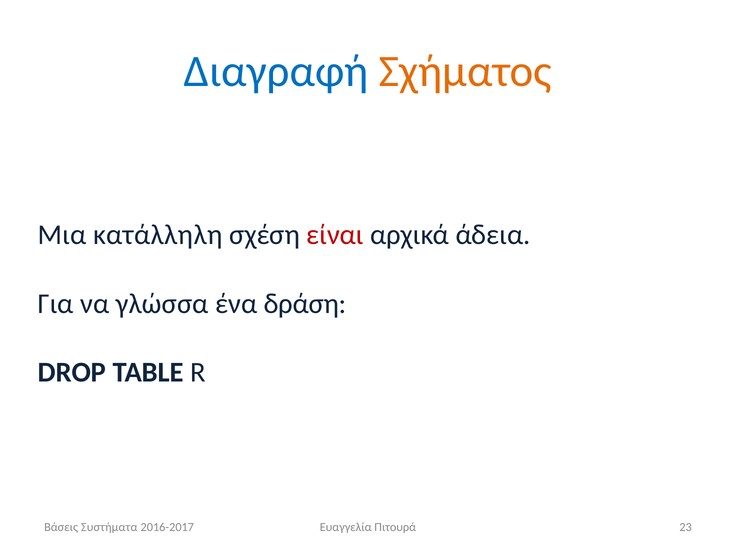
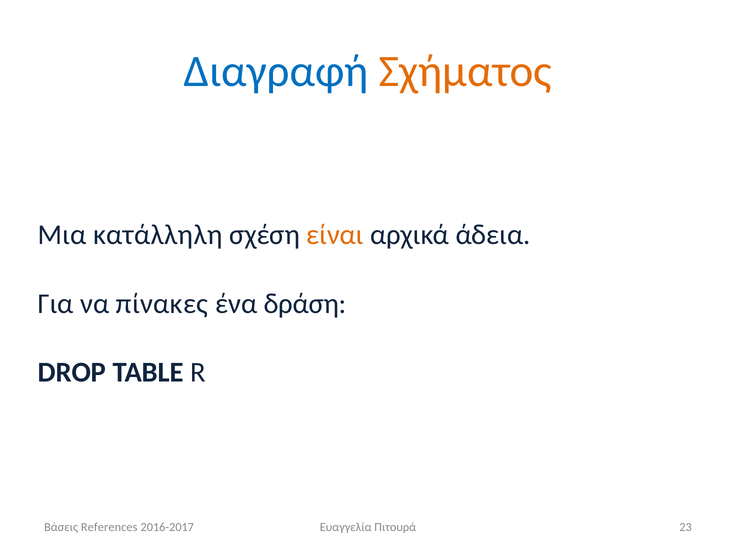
είναι colour: red -> orange (335, 235)
γλώσσα: γλώσσα -> πίνακες (162, 304)
Συστήματα: Συστήματα -> References (109, 527)
